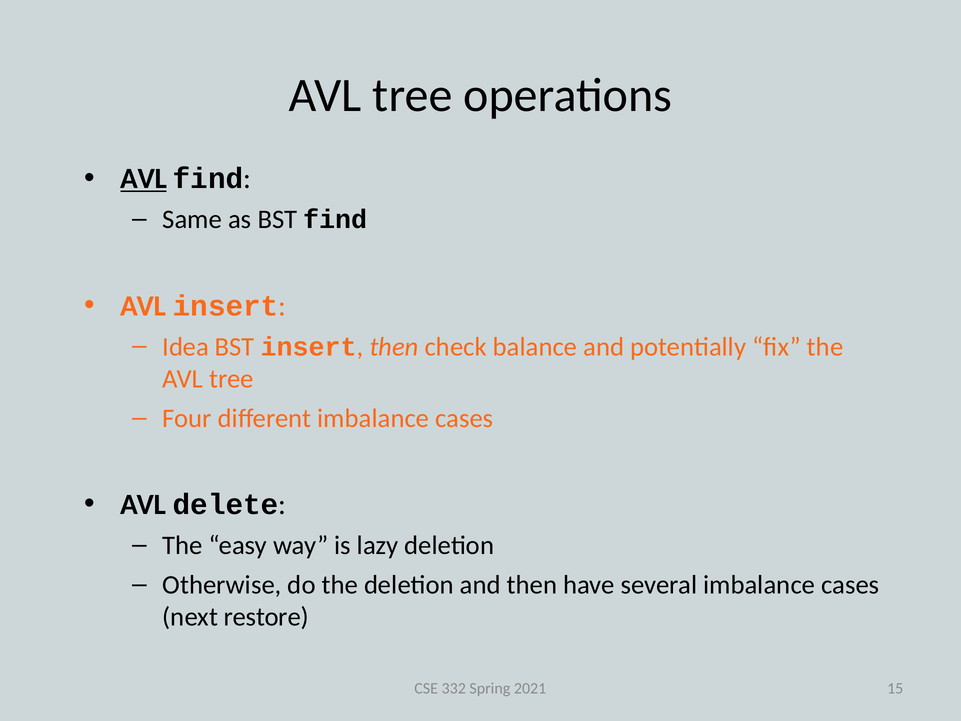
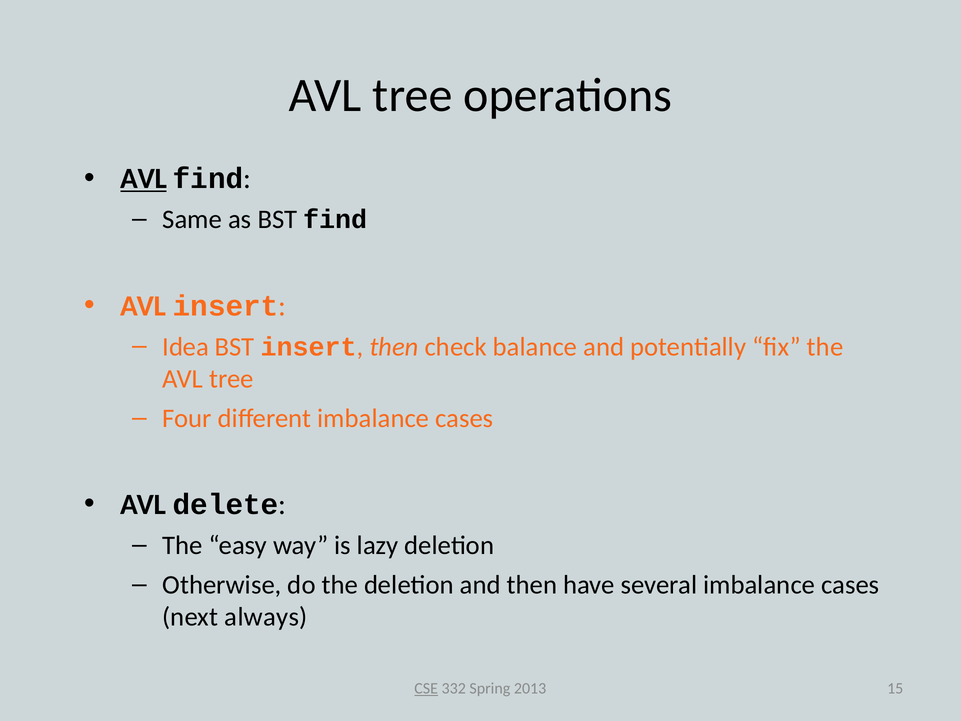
restore: restore -> always (266, 617)
CSE underline: none -> present (426, 688)
2021: 2021 -> 2013 (530, 688)
